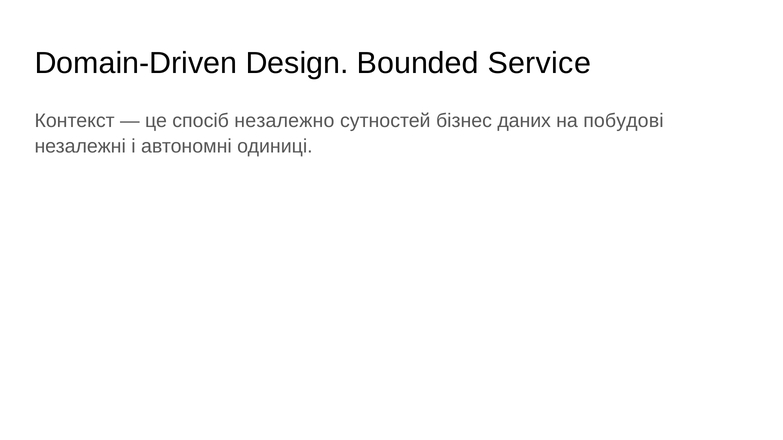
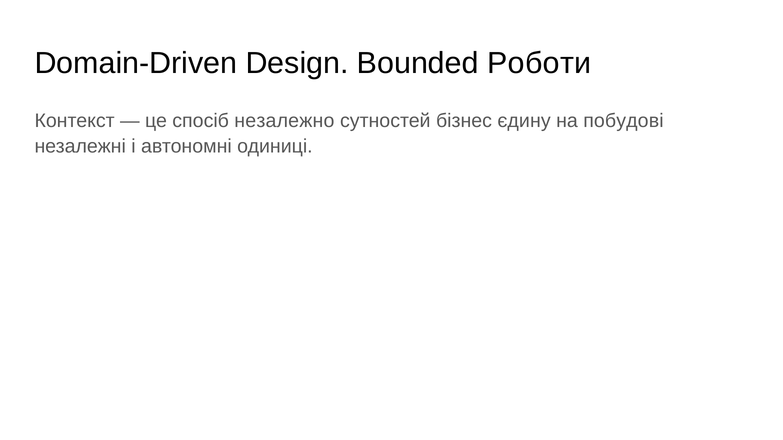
Service: Service -> Роботи (539, 63)
даних: даних -> єдину (524, 121)
